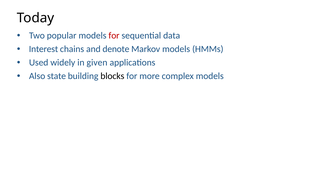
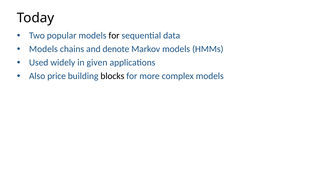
for colour: red -> black (114, 36)
Interest: Interest -> Models (43, 49)
state: state -> price (57, 76)
